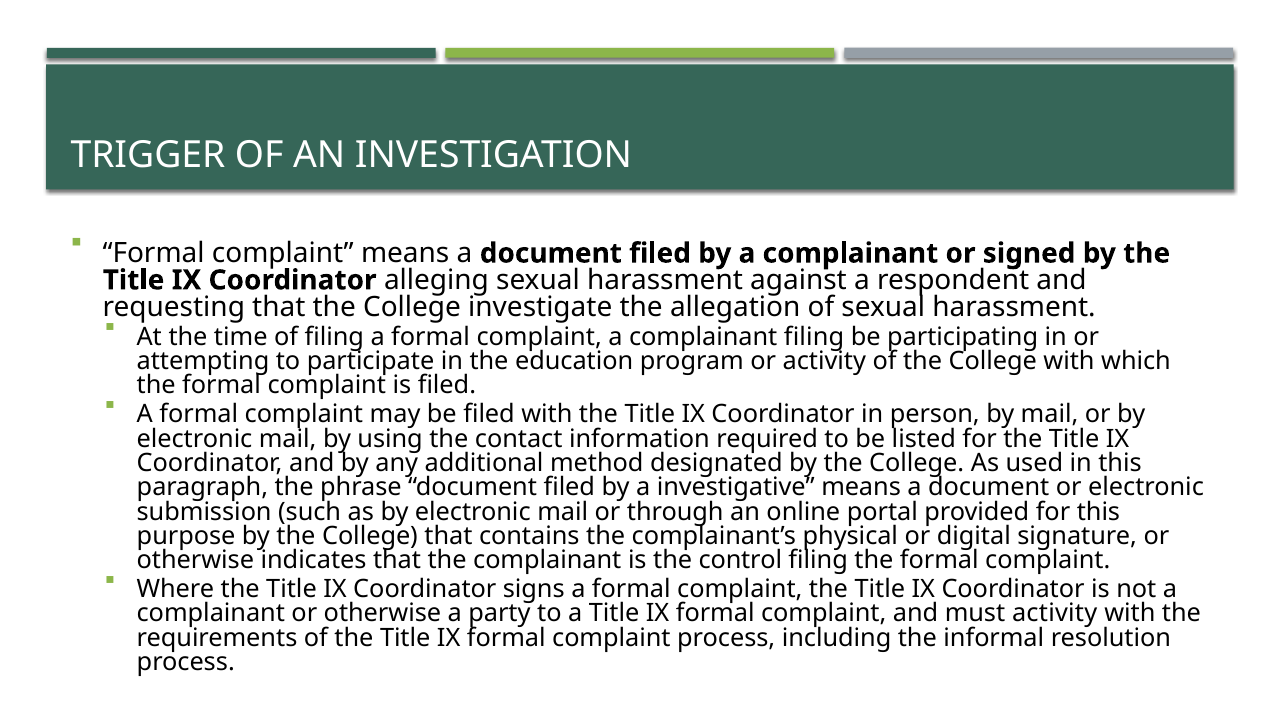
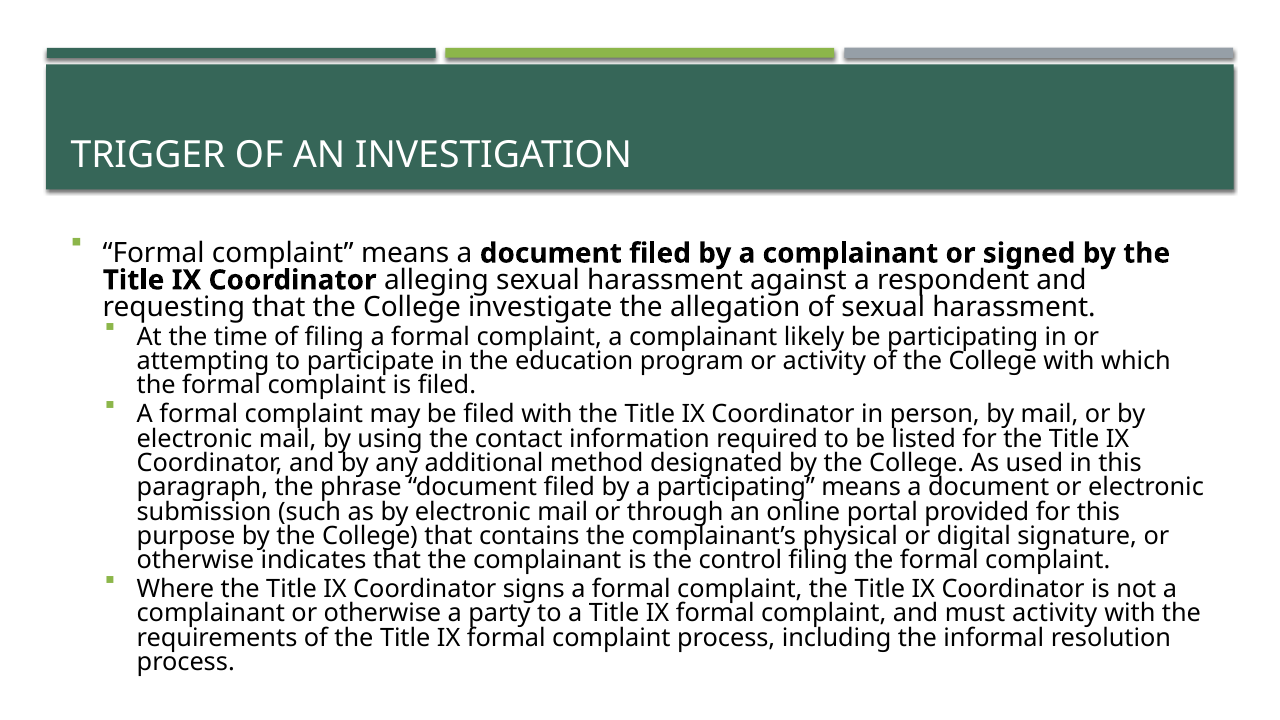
complainant filing: filing -> likely (814, 337)
a investigative: investigative -> participating (736, 487)
